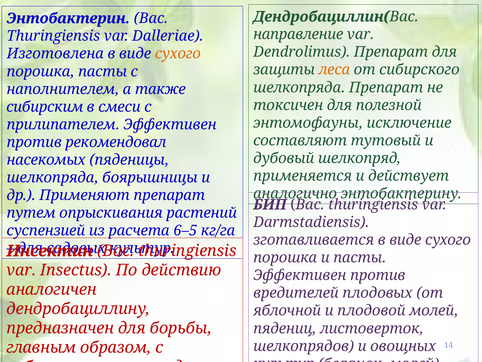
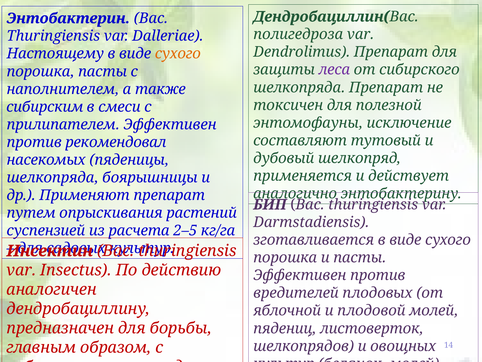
направление: направление -> полигедроза (298, 34)
Изготовлена: Изготовлена -> Настоящему (55, 54)
леса colour: orange -> purple (334, 70)
6–5: 6–5 -> 2–5 (185, 230)
